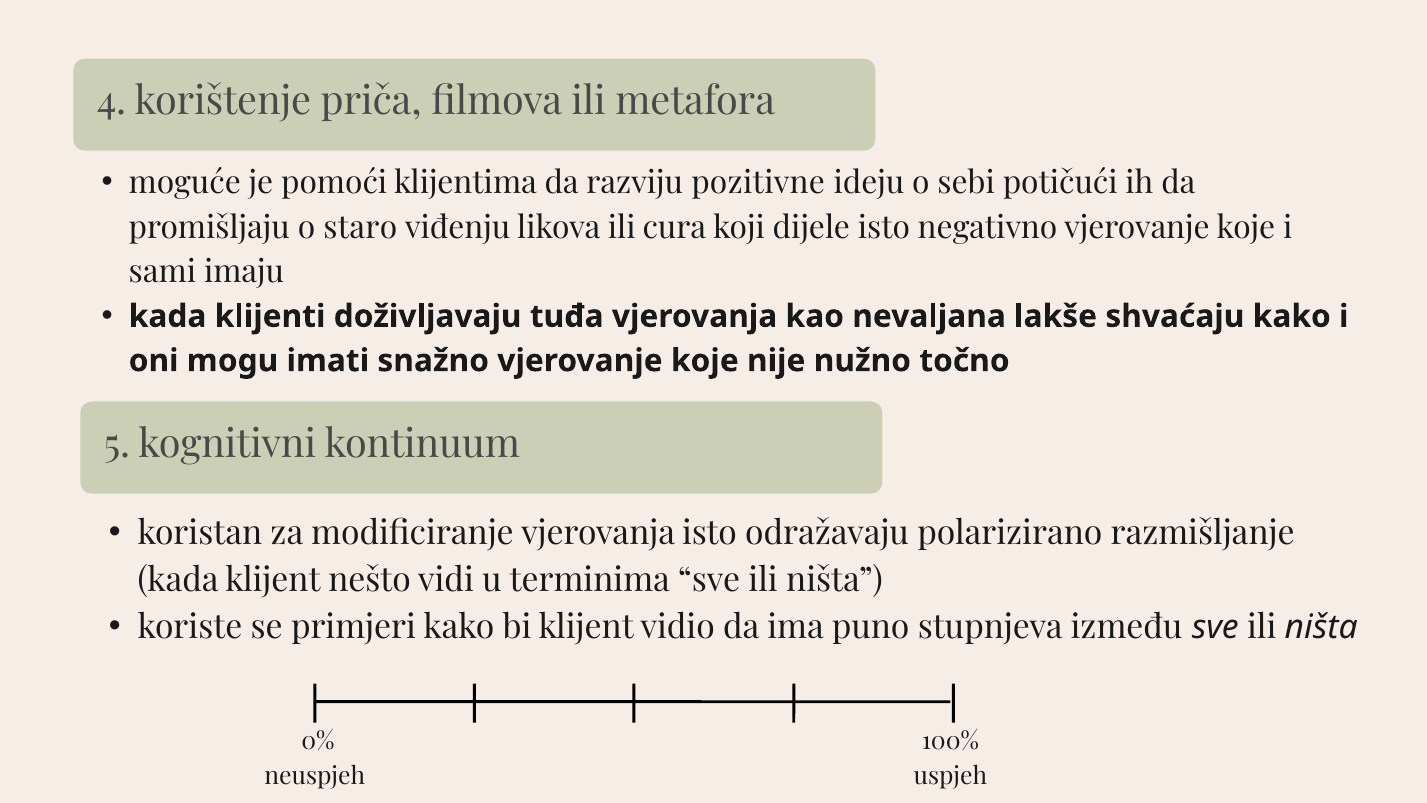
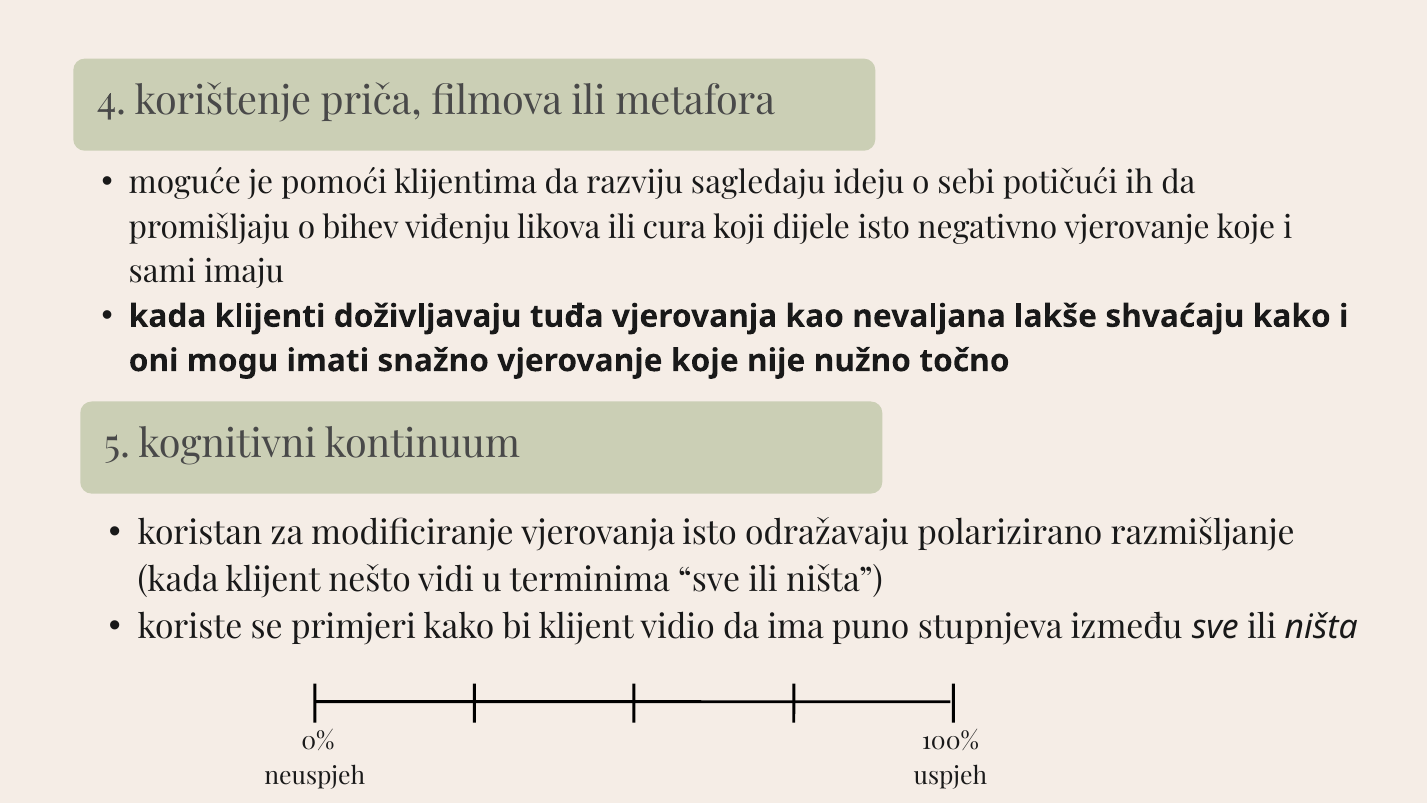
pozitivne: pozitivne -> sagledaju (758, 183)
staro: staro -> bihev (361, 227)
